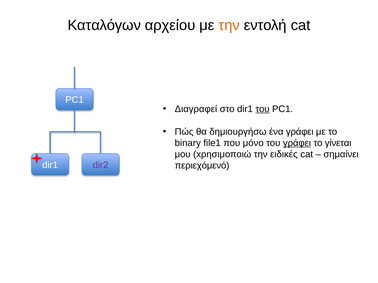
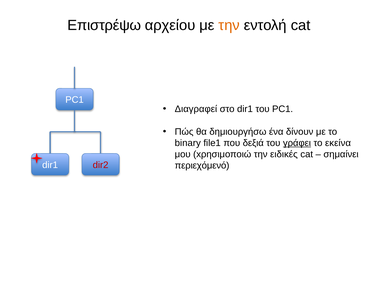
Καταλόγων: Καταλόγων -> Επιστρέψω (104, 25)
του underline: present -> none (262, 109)
ένα γράφει: γράφει -> δίνουν (300, 132)
μόνο: μόνο -> δεξιά (253, 143)
γίνεται: γίνεται -> εκείνα (338, 143)
dir2 colour: purple -> red (101, 165)
